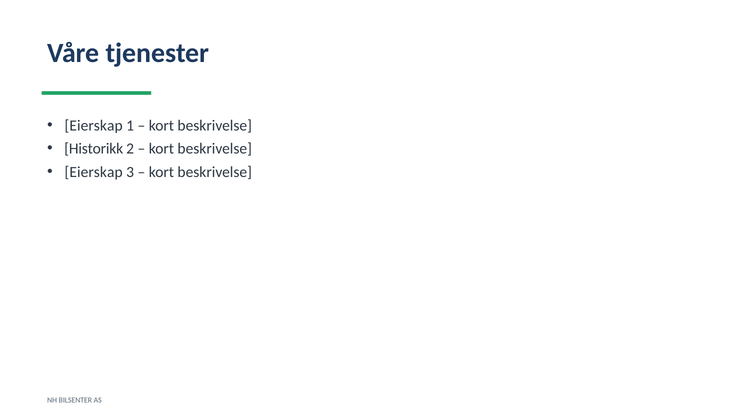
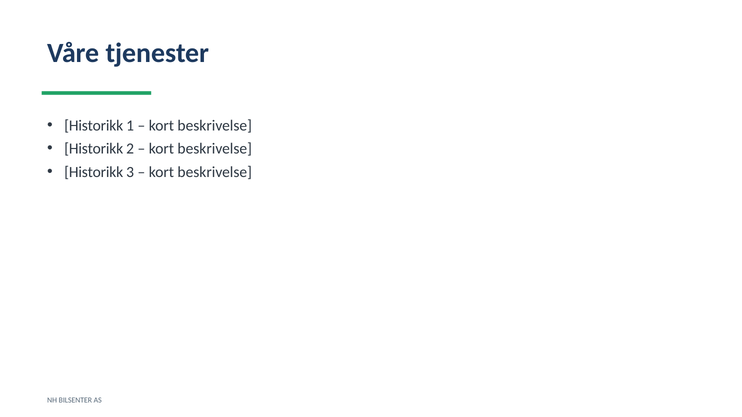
Eierskap: Eierskap -> Historikk (94, 126)
Eierskap: Eierskap -> Historikk (94, 172)
